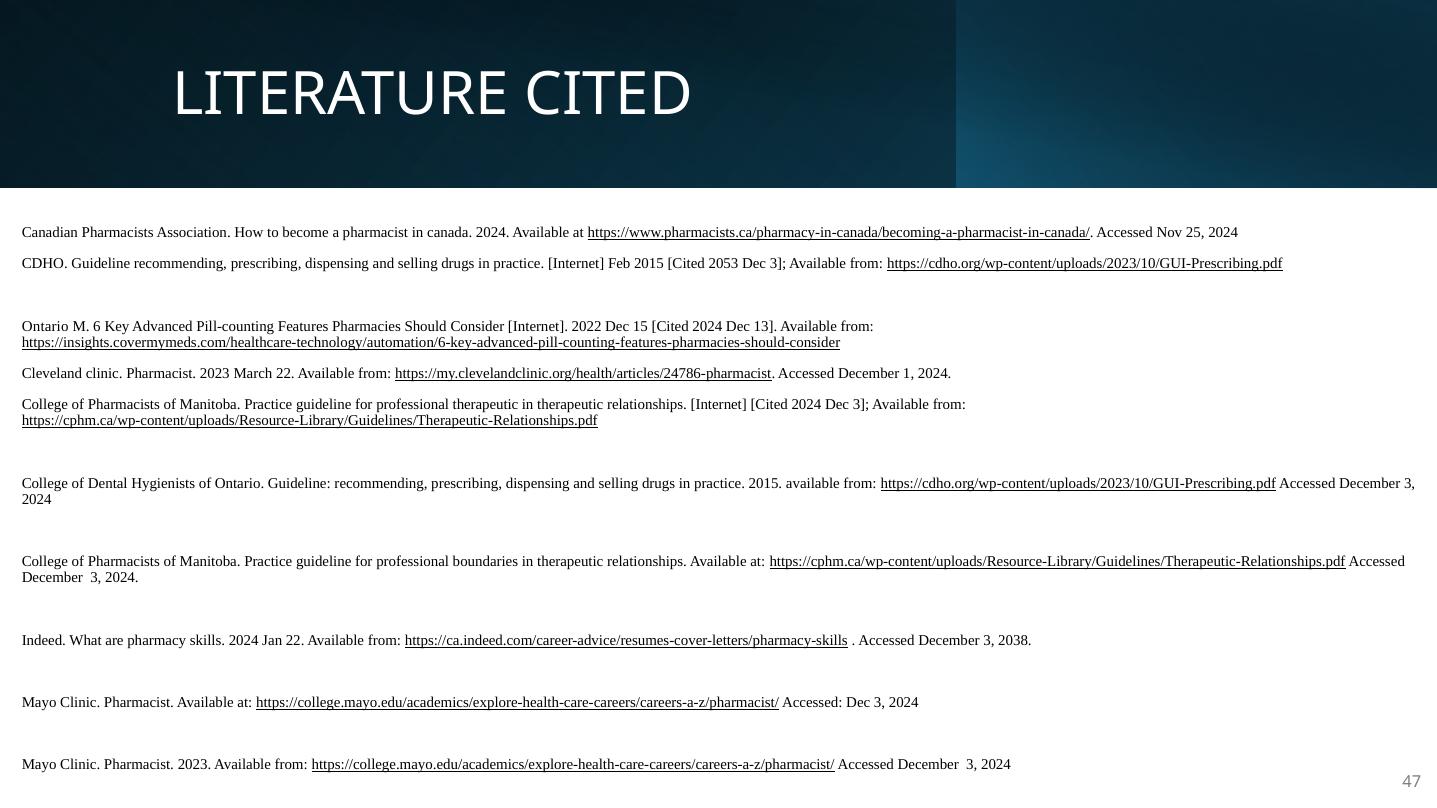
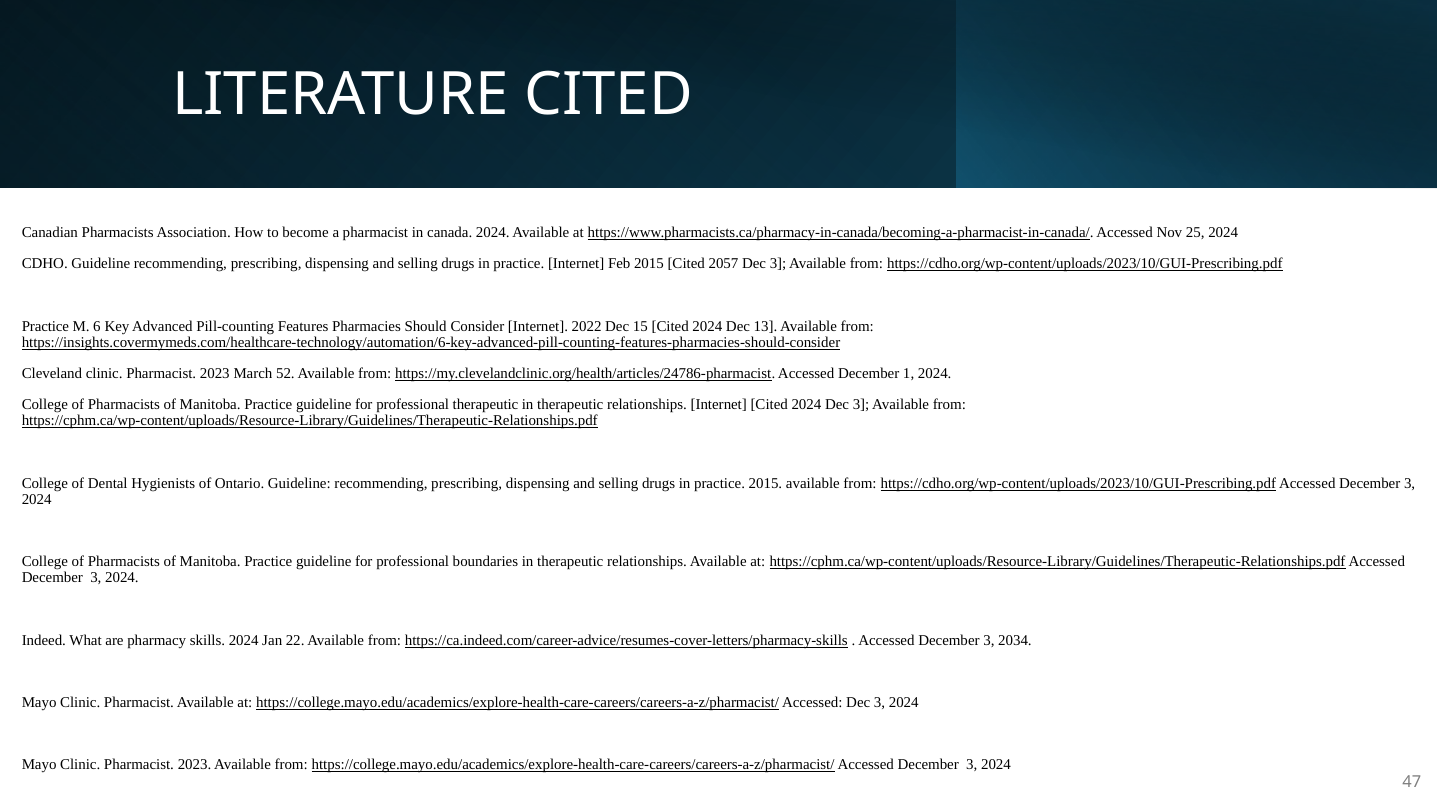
2053: 2053 -> 2057 (723, 264)
Ontario: Ontario -> Practice (45, 326)
March 22: 22 -> 52 (285, 374)
2038: 2038 -> 2034 (1015, 641)
